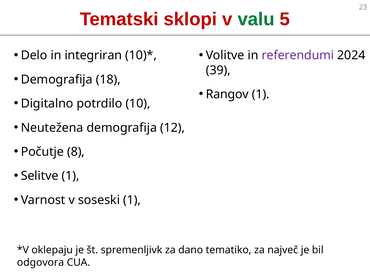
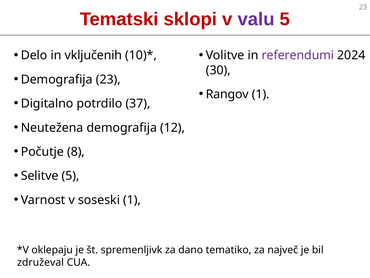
valu colour: green -> purple (256, 19)
integriran: integriran -> vključenih (93, 55)
39: 39 -> 30 (218, 70)
Demografija 18: 18 -> 23 (108, 79)
10: 10 -> 37 (138, 103)
Selitve 1: 1 -> 5 (71, 176)
odgovora: odgovora -> združeval (41, 262)
